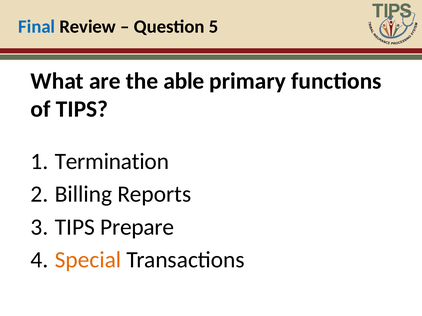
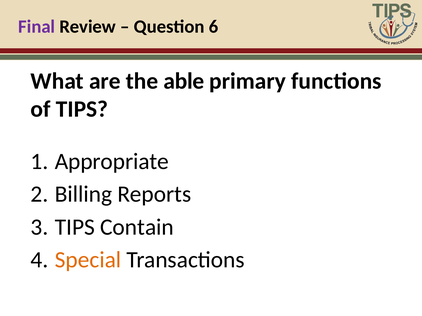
Final colour: blue -> purple (37, 27)
5: 5 -> 6 (214, 27)
Termination: Termination -> Appropriate (112, 162)
Prepare: Prepare -> Contain (137, 227)
